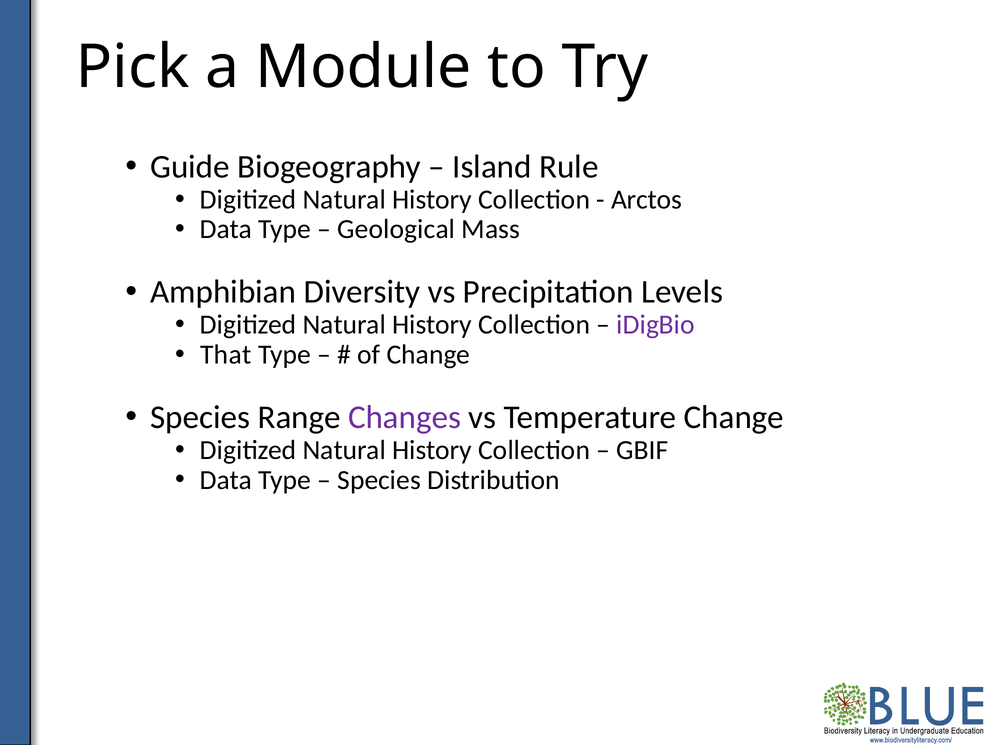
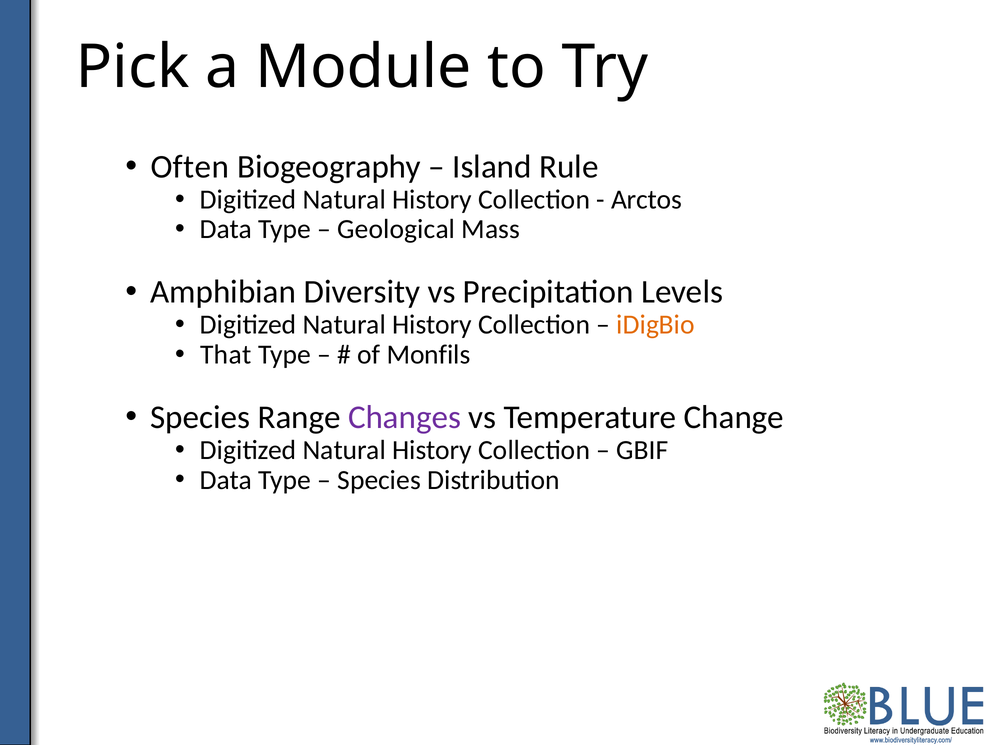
Guide: Guide -> Often (190, 167)
iDigBio colour: purple -> orange (656, 325)
of Change: Change -> Monfils (428, 355)
